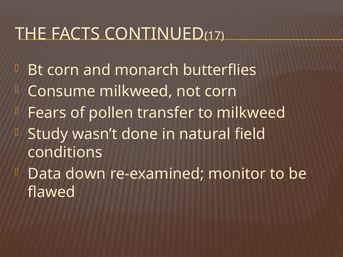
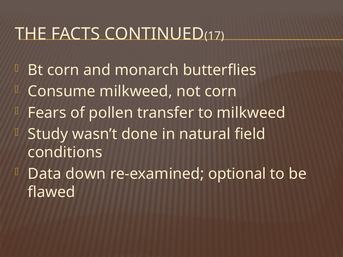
monitor: monitor -> optional (237, 174)
